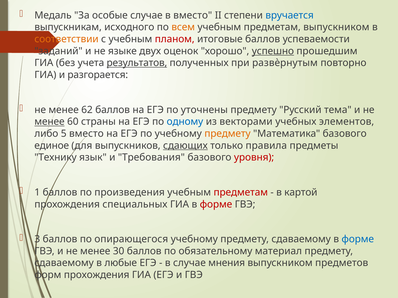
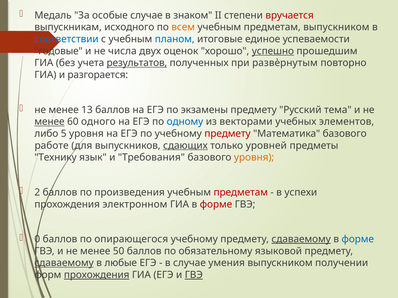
в вместо: вместо -> знаком (193, 15)
вручается colour: blue -> red (290, 15)
соответствии colour: orange -> blue (66, 39)
планом colour: red -> blue (175, 39)
итоговые баллов: баллов -> единое (263, 39)
заданий: заданий -> годовые (59, 51)
языке: языке -> числа (122, 51)
62: 62 -> 13 (87, 110)
уточнены: уточнены -> экзамены (204, 110)
страны: страны -> одного (98, 122)
5 вместо: вместо -> уровня (86, 134)
предмету colour: orange -> red (227, 134)
единое: единое -> работе (52, 146)
правила: правила -> уровней (266, 146)
уровня colour: red -> orange (254, 158)
1: 1 -> 2 (37, 193)
картой: картой -> успехи (301, 193)
специальных: специальных -> электронном (135, 205)
3: 3 -> 0 (37, 240)
сдаваемому underline: none -> present (301, 240)
30: 30 -> 50 (119, 251)
материал: материал -> языковой (278, 251)
сдаваемому underline: none -> present (64, 263)
мнения: мнения -> умения (227, 263)
предметов: предметов -> получении (342, 263)
прохождения underline: none -> present (97, 275)
ГВЭ underline: none -> present (194, 275)
